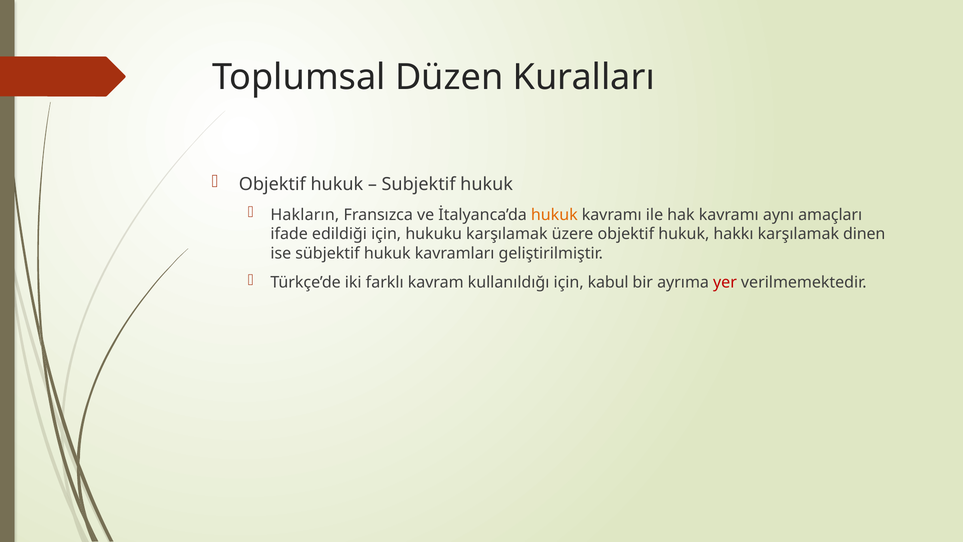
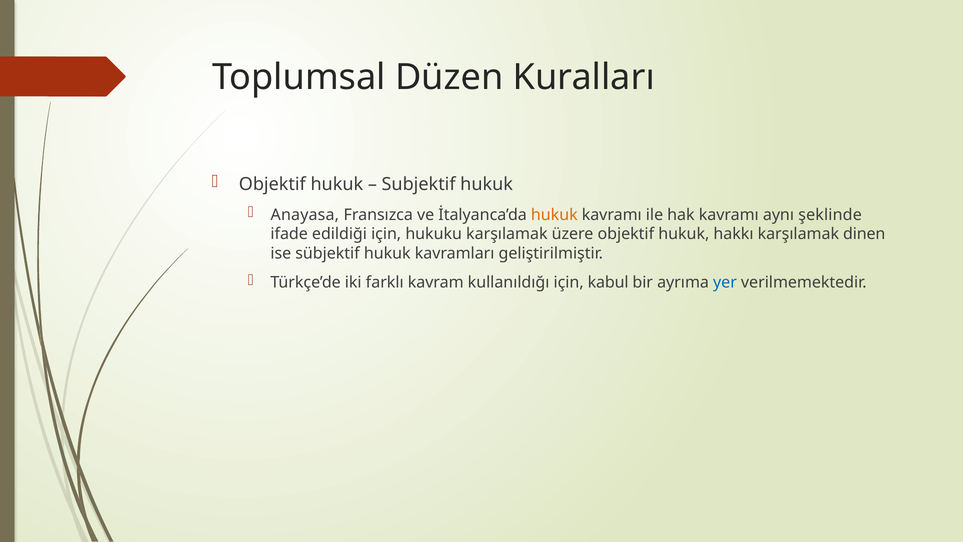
Hakların: Hakların -> Anayasa (305, 215)
amaçları: amaçları -> şeklinde (830, 215)
yer colour: red -> blue (725, 282)
